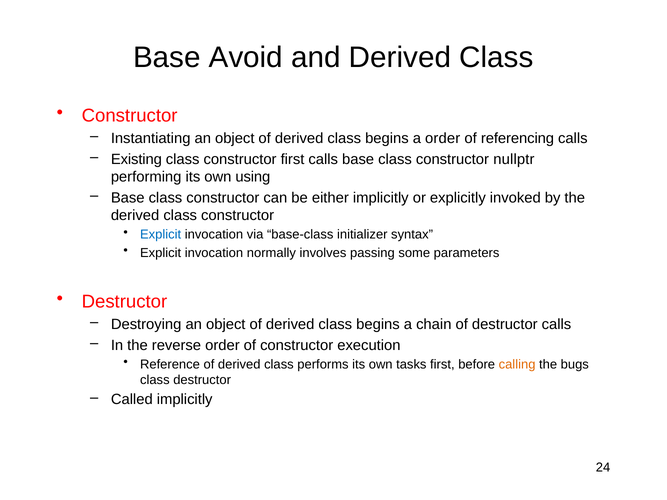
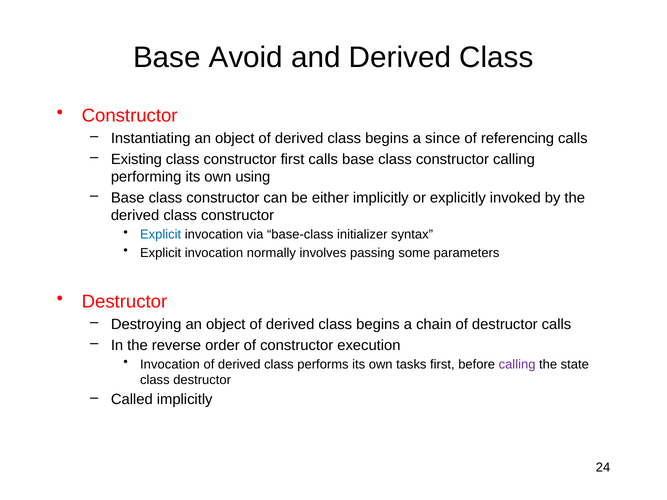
a order: order -> since (443, 139)
constructor nullptr: nullptr -> calling (514, 159)
Reference: Reference -> Invocation (170, 364)
calling colour: orange -> purple (517, 364)
bugs: bugs -> state (575, 364)
